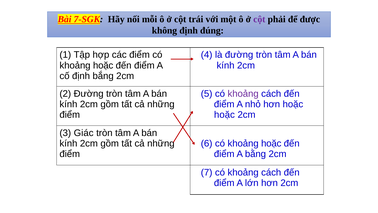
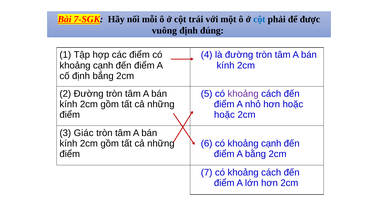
cột colour: purple -> blue (259, 19)
không: không -> vuông (164, 31)
hoặc: hoặc -> cạnh (103, 65)
6 có khoảng hoặc: hoặc -> cạnh (271, 143)
